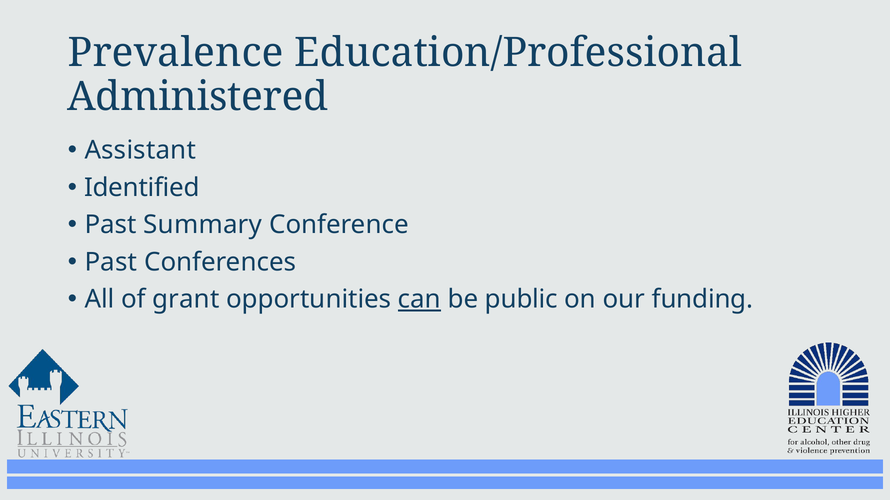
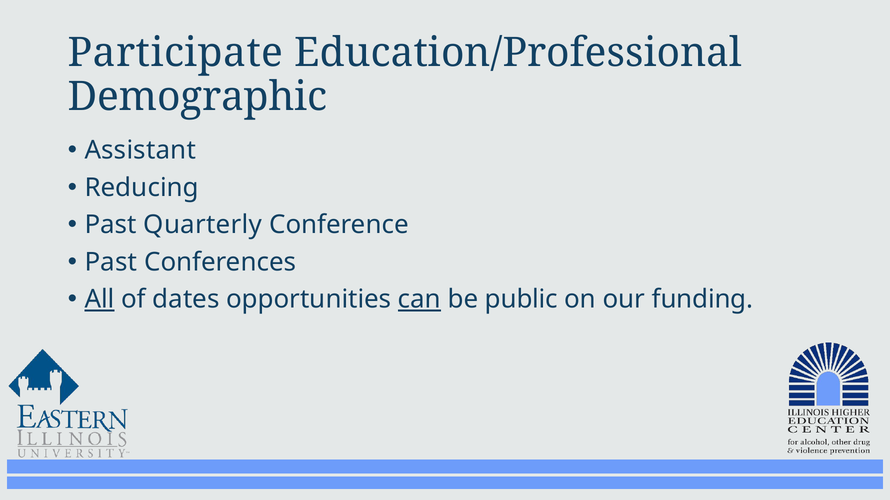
Prevalence: Prevalence -> Participate (176, 53)
Administered: Administered -> Demographic (198, 97)
Identified: Identified -> Reducing (142, 188)
Summary: Summary -> Quarterly (203, 225)
All underline: none -> present (100, 300)
grant: grant -> dates (186, 300)
